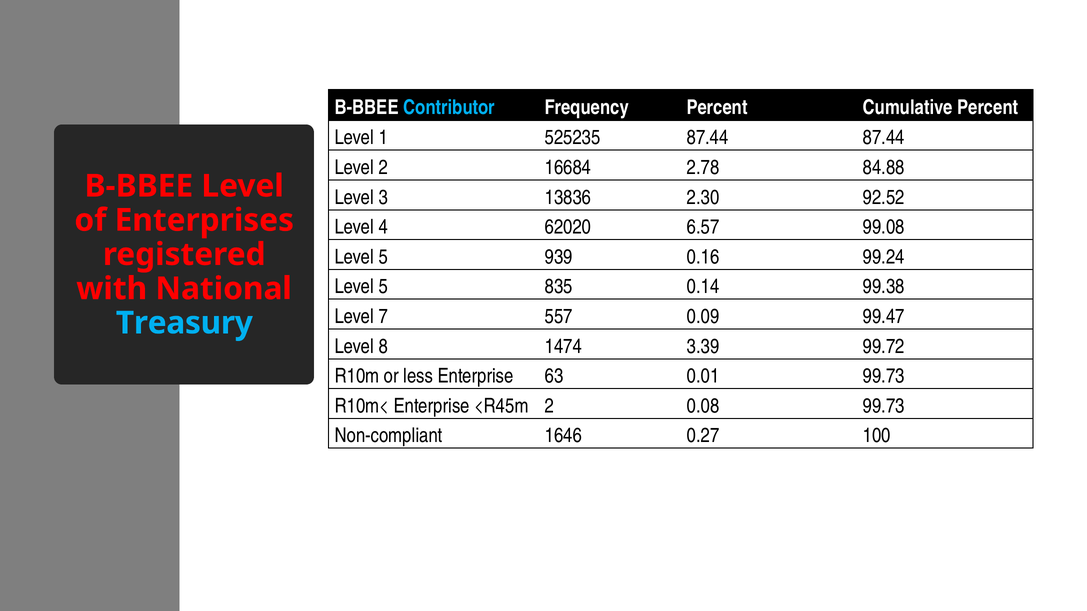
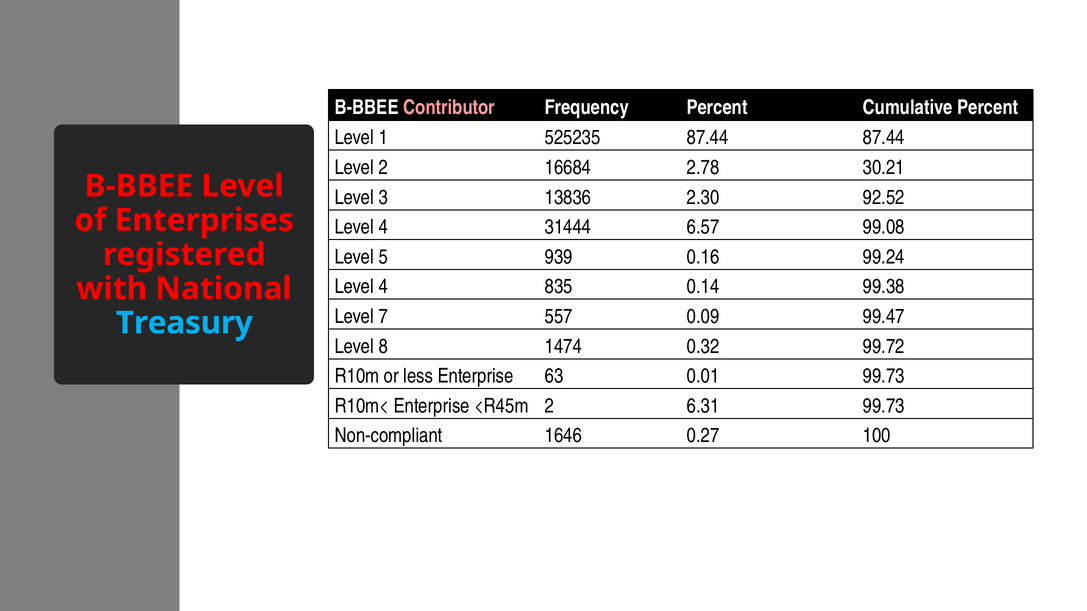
Contributor colour: light blue -> pink (449, 107)
84.88: 84.88 -> 30.21 (884, 168)
62020: 62020 -> 31444 (568, 227)
5: 5 -> 4 (383, 287)
3.39: 3.39 -> 0.32 (703, 347)
0.08: 0.08 -> 6.31 (703, 406)
